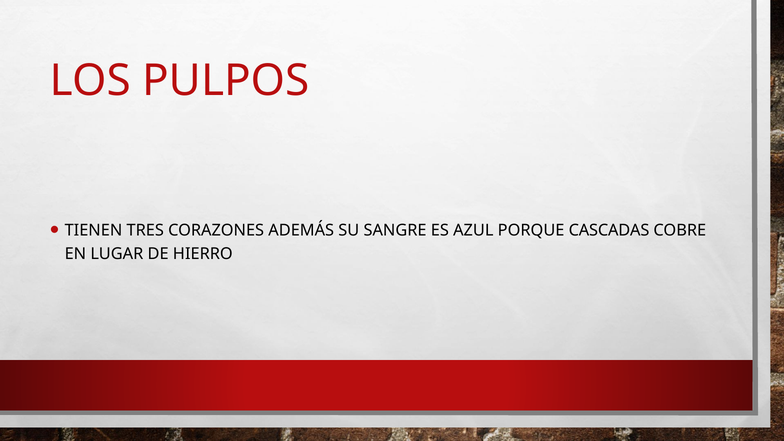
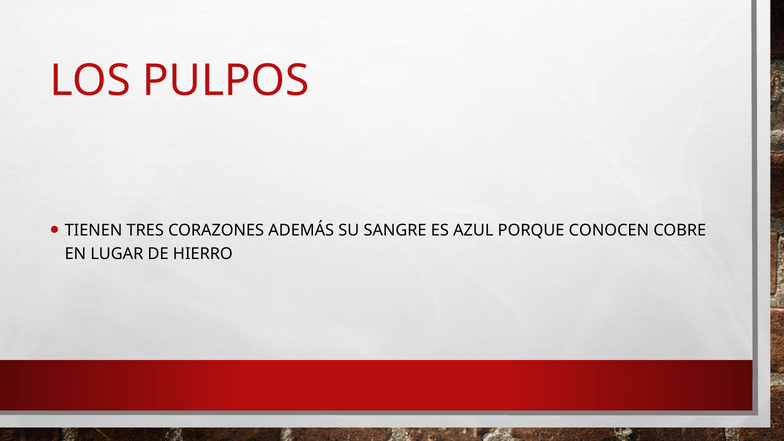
CASCADAS: CASCADAS -> CONOCEN (609, 230)
